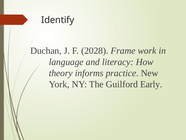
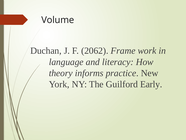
Identify: Identify -> Volume (58, 20)
2028: 2028 -> 2062 (95, 51)
